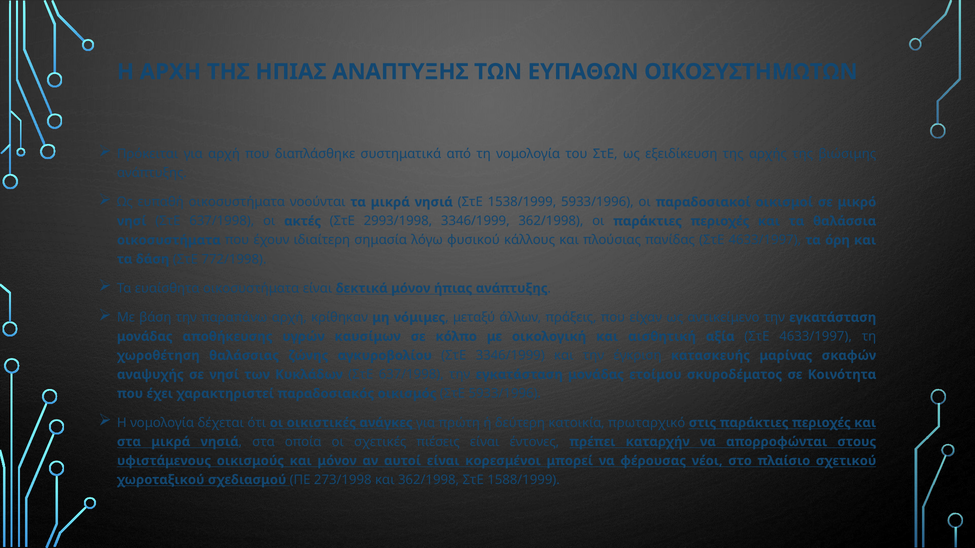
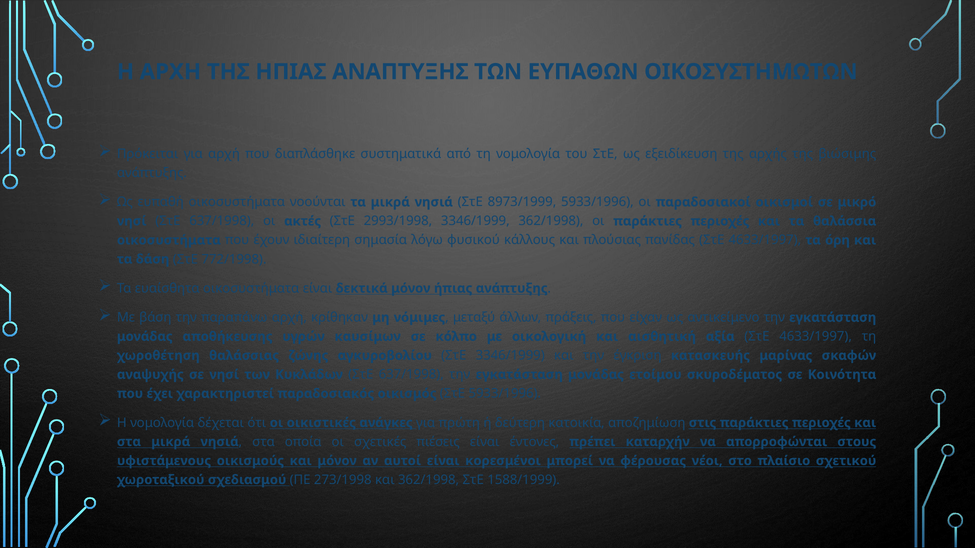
1538/1999: 1538/1999 -> 8973/1999 (522, 202)
πρωταρχικό: πρωταρχικό -> αποζημίωση (647, 423)
